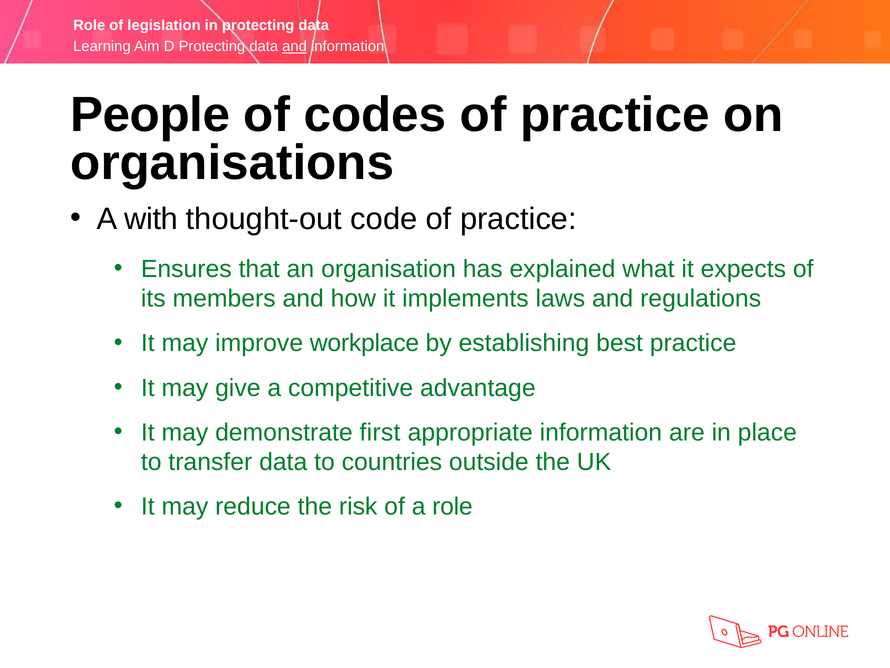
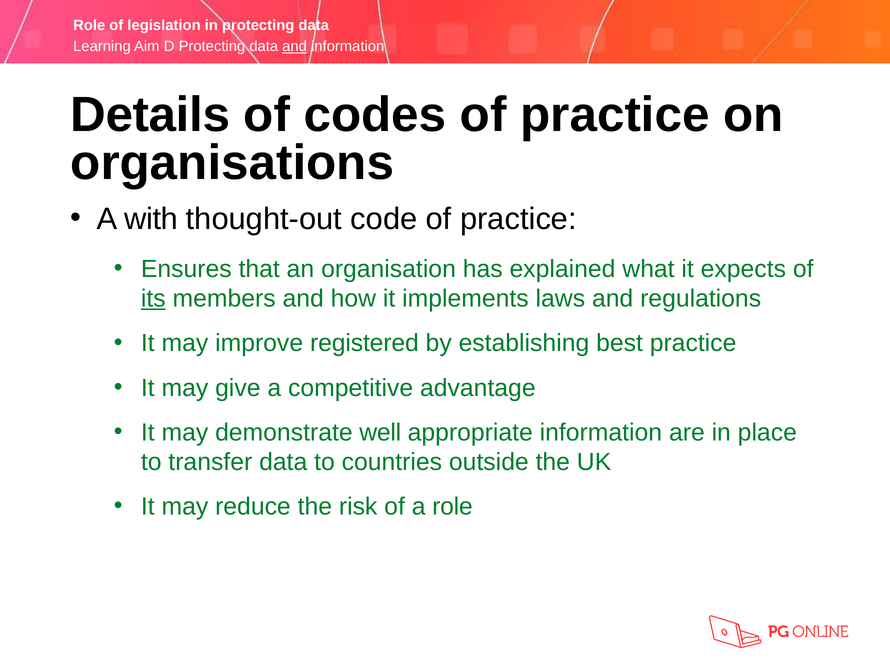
People: People -> Details (150, 115)
its underline: none -> present (153, 299)
workplace: workplace -> registered (364, 343)
first: first -> well (380, 432)
